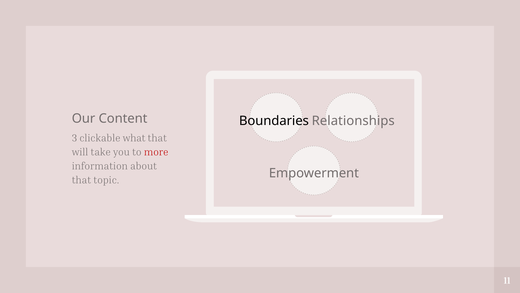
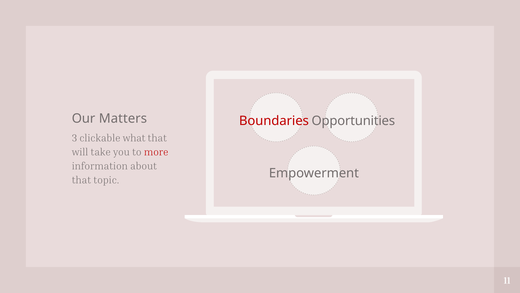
Content: Content -> Matters (123, 118)
Boundaries colour: black -> red (274, 121)
Relationships: Relationships -> Opportunities (353, 121)
